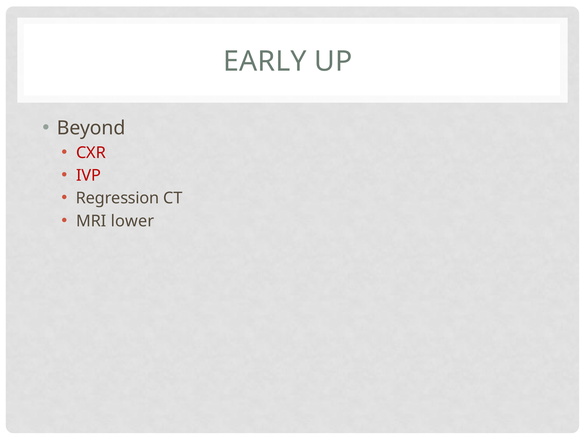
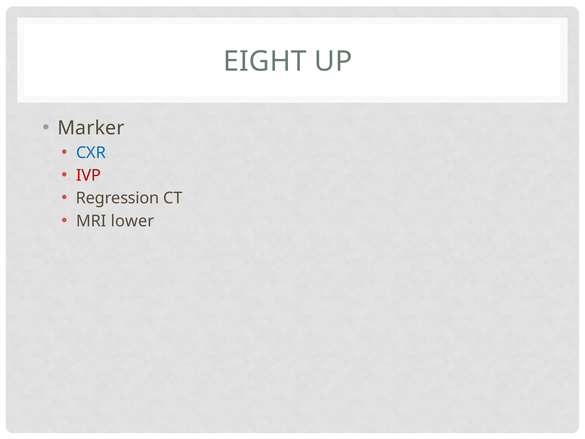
EARLY: EARLY -> EIGHT (265, 61)
Beyond: Beyond -> Marker (91, 128)
CXR colour: red -> blue (91, 153)
